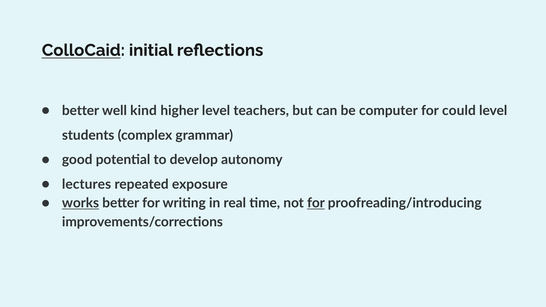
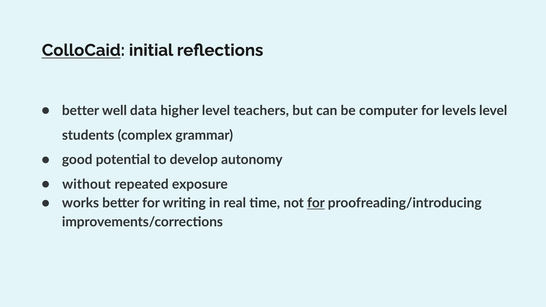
kind: kind -> data (143, 111)
could: could -> levels (459, 111)
lectures: lectures -> without (87, 184)
works underline: present -> none (81, 203)
